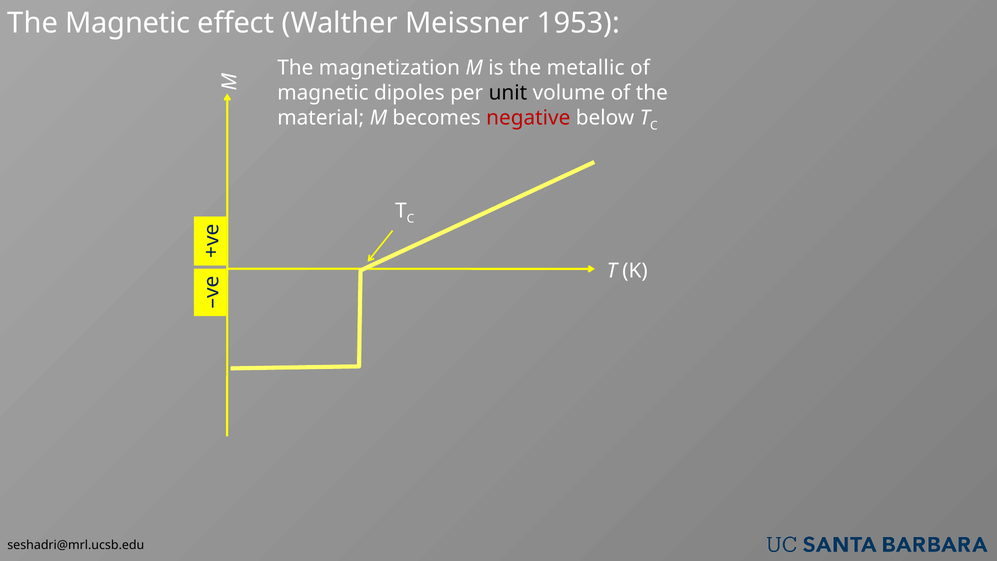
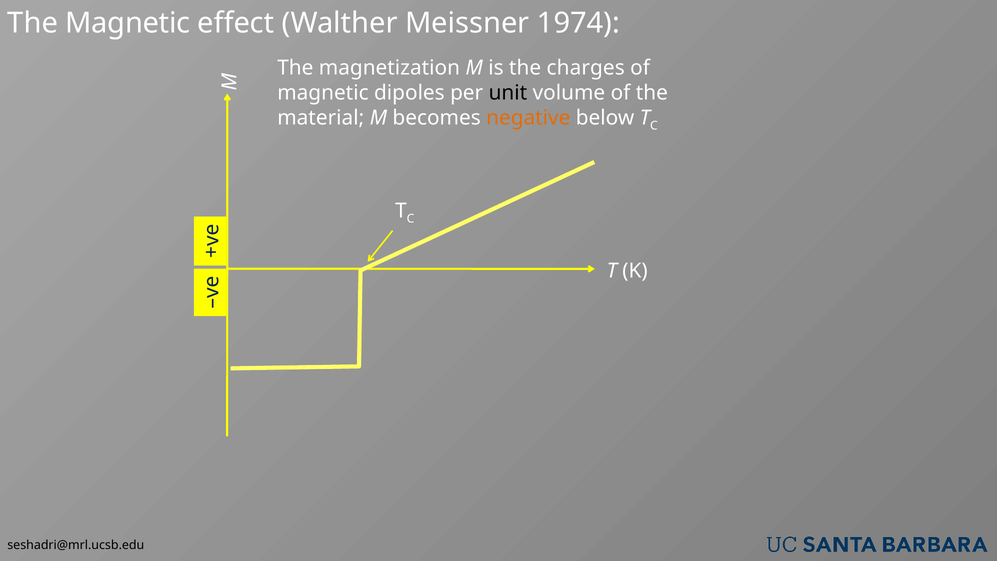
1953: 1953 -> 1974 (578, 23)
metallic: metallic -> charges (586, 68)
negative colour: red -> orange (528, 118)
